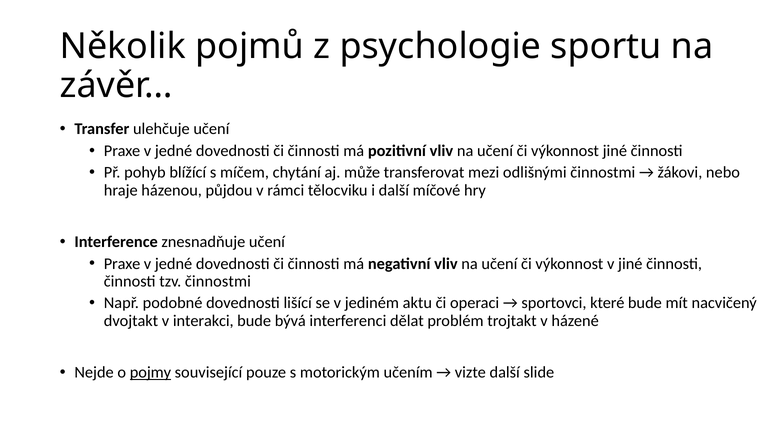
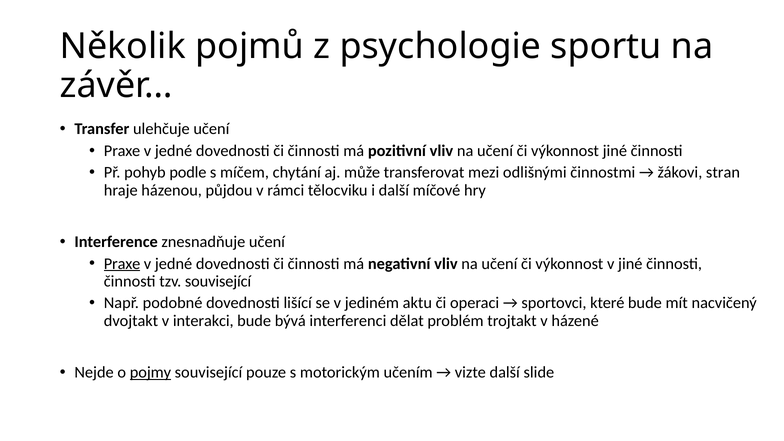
blížící: blížící -> podle (188, 173)
nebo: nebo -> stran (723, 173)
Praxe underline: none -> present (122, 264)
tzv činnostmi: činnostmi -> související (218, 281)
